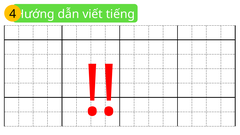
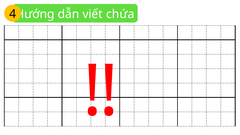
tiếng: tiếng -> chứa (120, 14)
